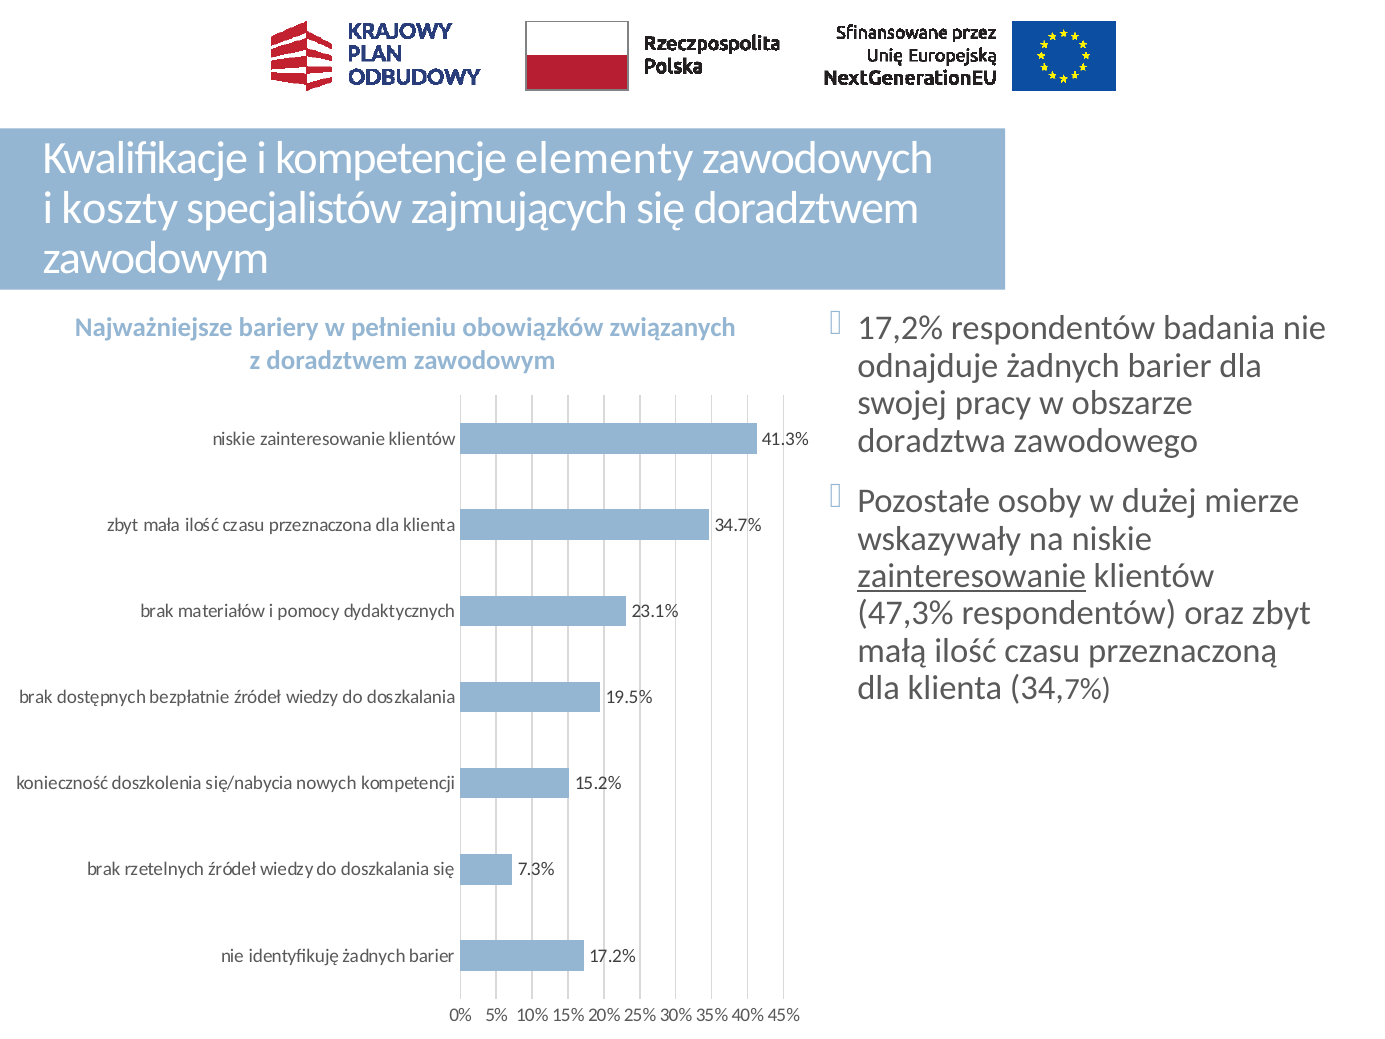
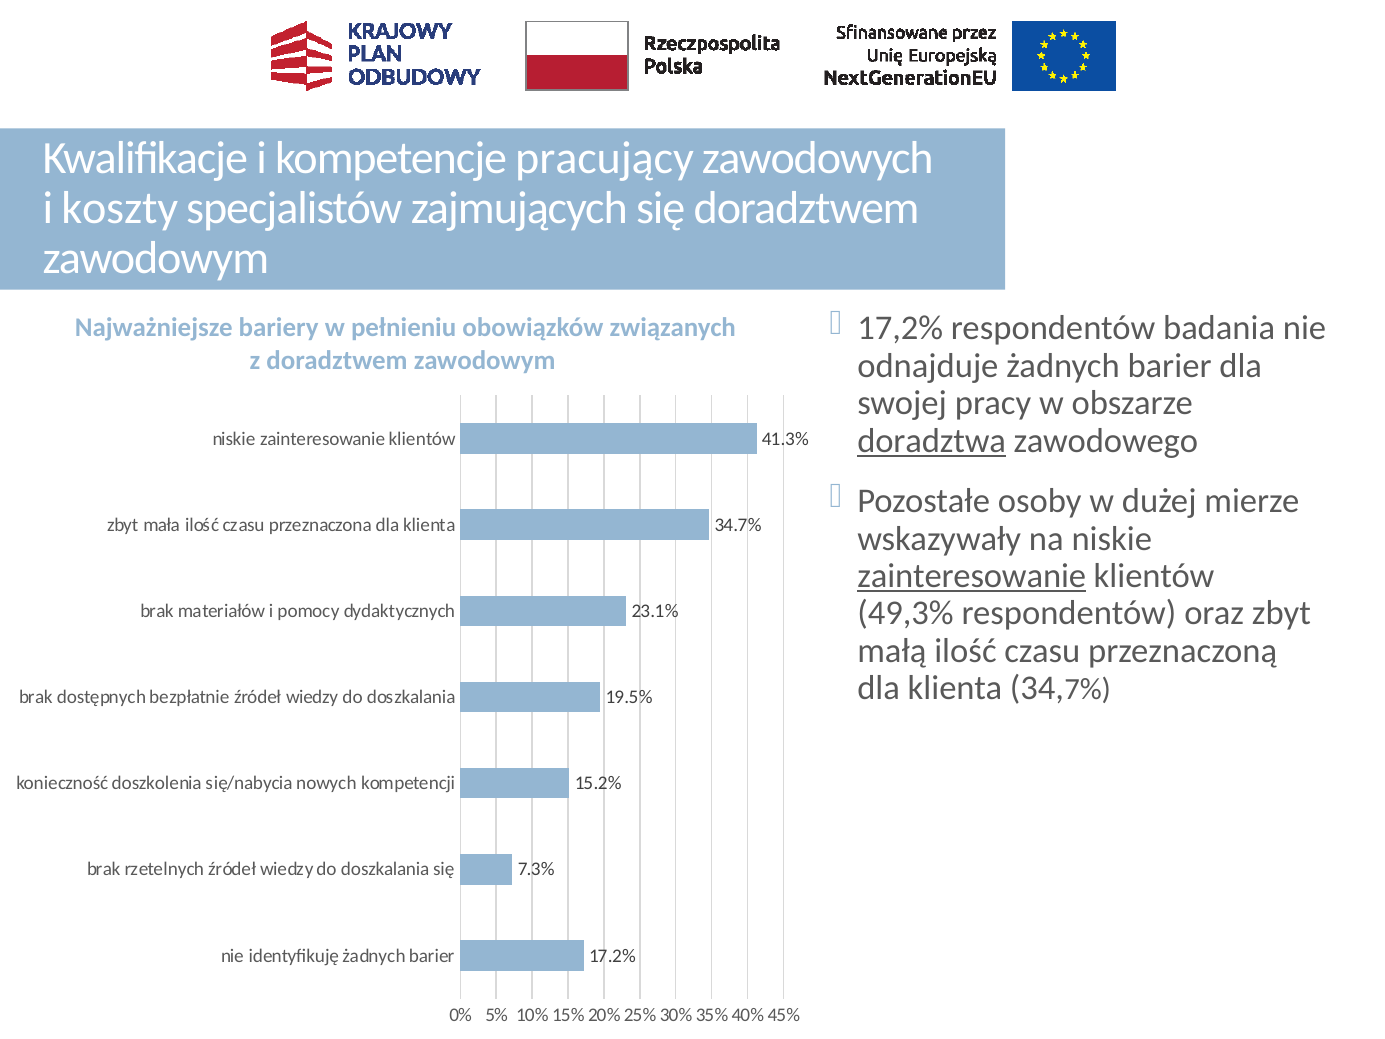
elementy: elementy -> pracujący (605, 158)
doradztwa underline: none -> present (932, 441)
47,3%: 47,3% -> 49,3% (905, 613)
